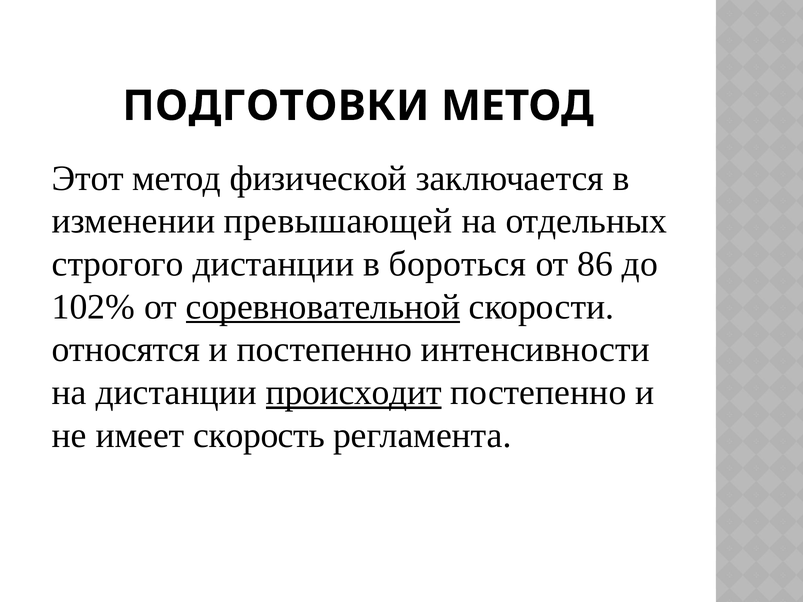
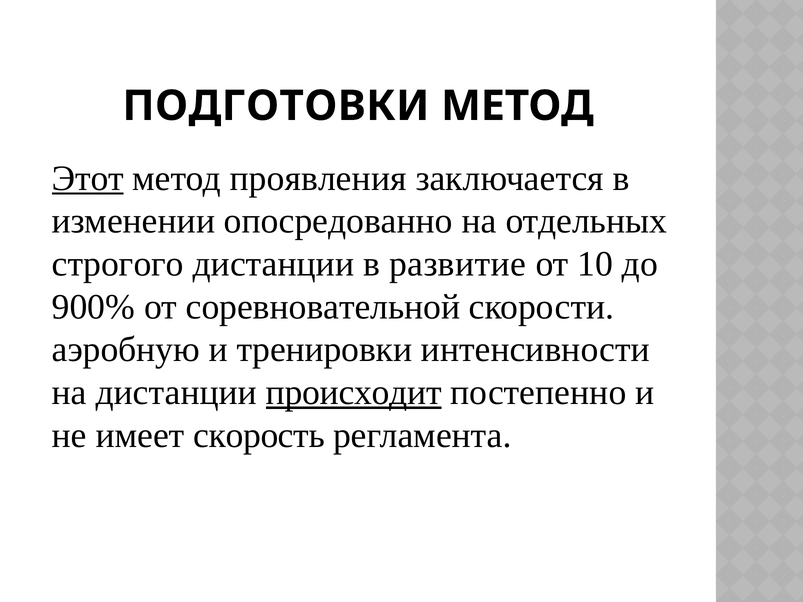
Этот underline: none -> present (88, 178)
физической: физической -> проявления (318, 178)
превышающей: превышающей -> опосредованно (338, 221)
бороться: бороться -> развитие (458, 264)
86: 86 -> 10 (595, 264)
102%: 102% -> 900% (93, 307)
соревновательной underline: present -> none (323, 307)
относятся: относятся -> аэробную (126, 350)
и постепенно: постепенно -> тренировки (324, 350)
